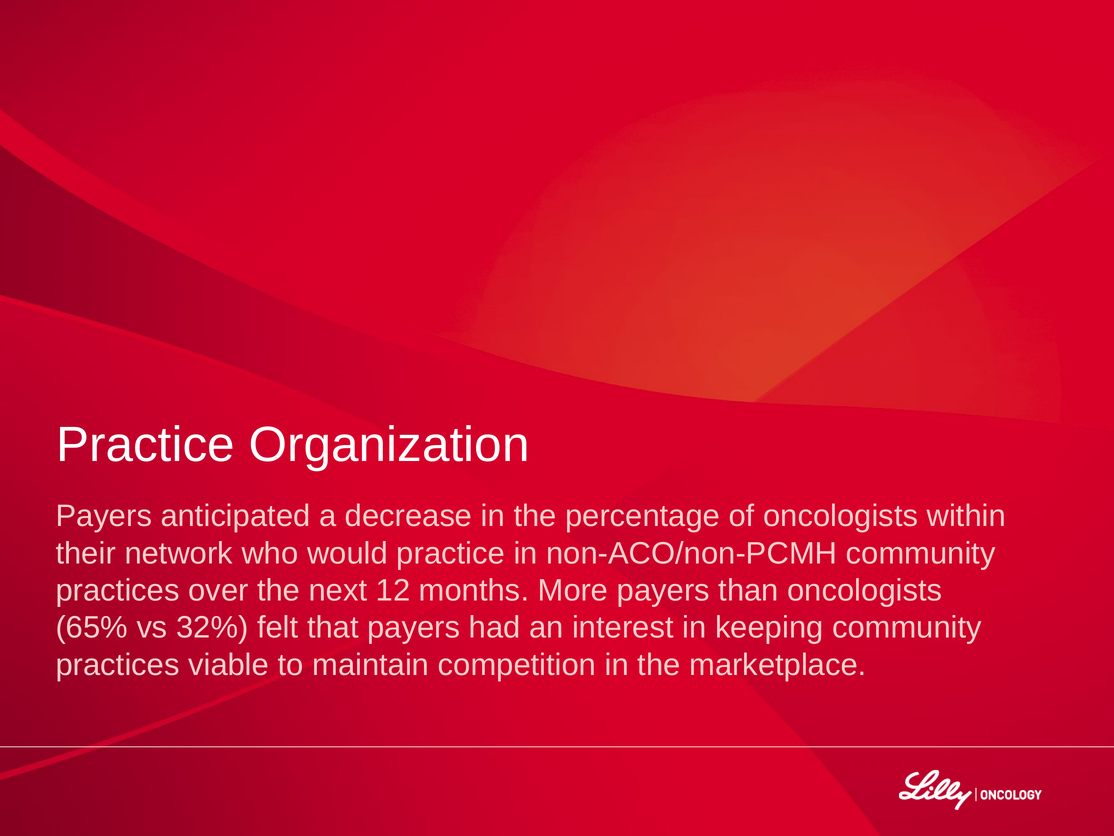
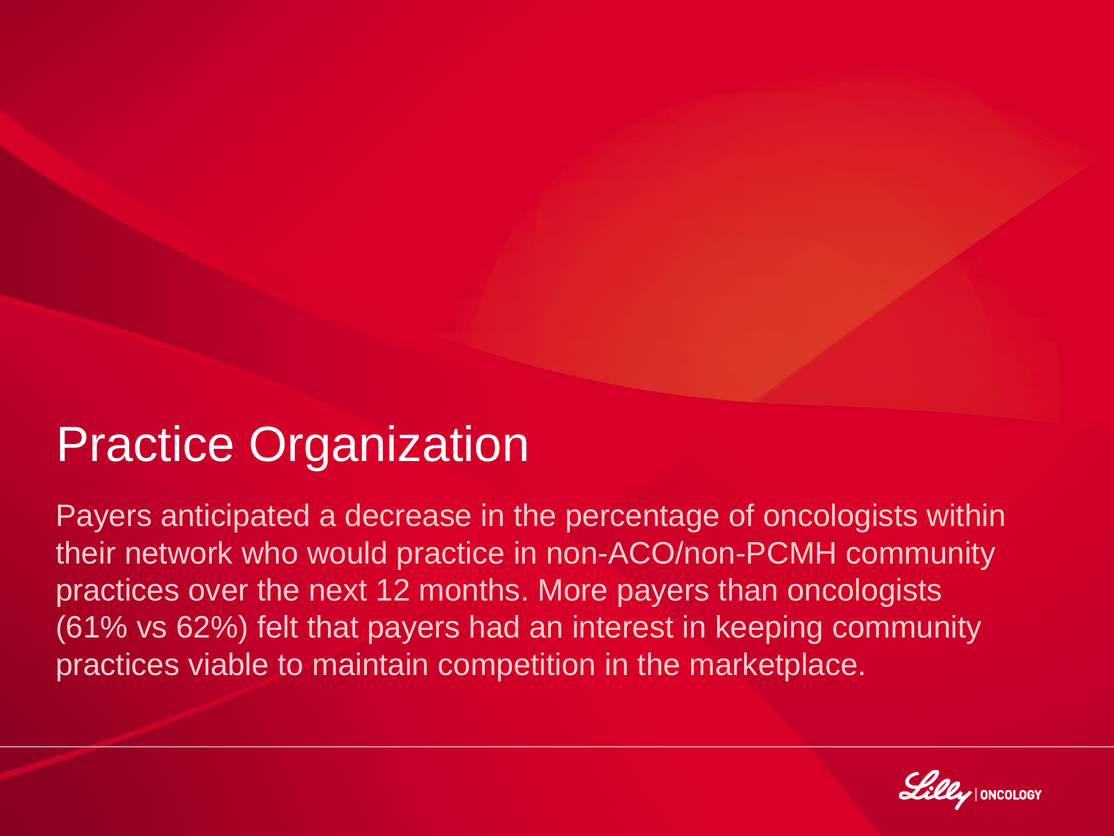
65%: 65% -> 61% (92, 627)
32%: 32% -> 62% (212, 627)
